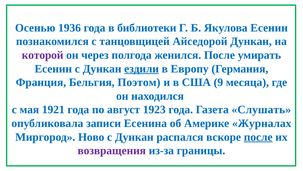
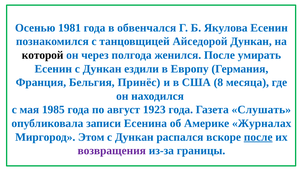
1936: 1936 -> 1981 (70, 28)
библиотеки: библиотеки -> обвенчался (147, 28)
которой colour: purple -> black (43, 55)
ездили underline: present -> none (142, 69)
Поэтом: Поэтом -> Принёс (139, 82)
9: 9 -> 8 (218, 82)
1921: 1921 -> 1985 (53, 109)
Ново: Ново -> Этом (91, 137)
